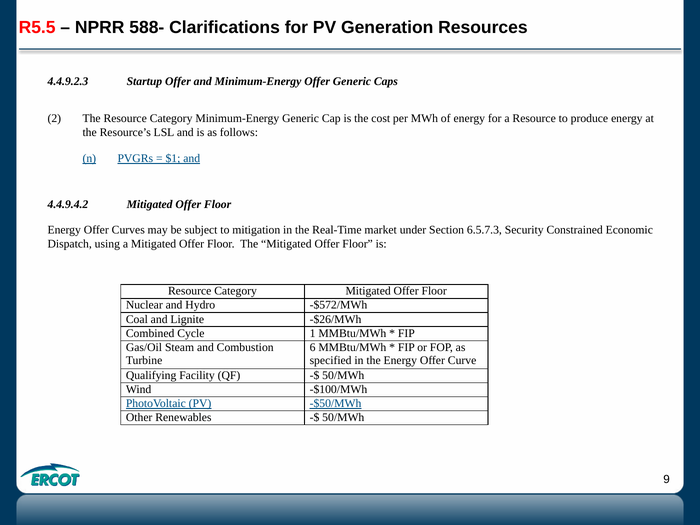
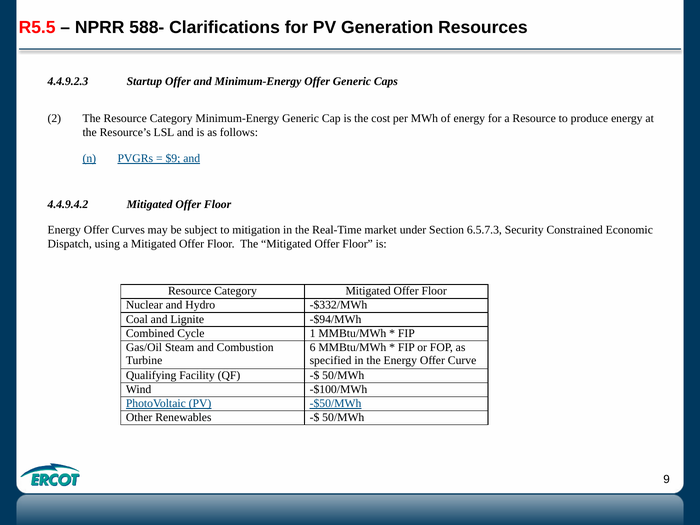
$1: $1 -> $9 (173, 158)
-$572/MWh: -$572/MWh -> -$332/MWh (338, 305)
-$26/MWh: -$26/MWh -> -$94/MWh (336, 319)
